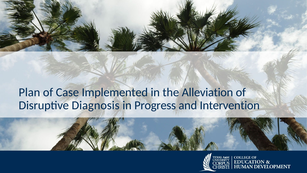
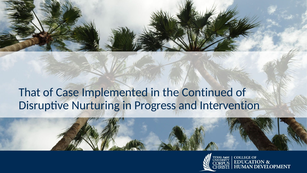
Plan: Plan -> That (30, 92)
Alleviation: Alleviation -> Continued (207, 92)
Diagnosis: Diagnosis -> Nurturing (96, 105)
